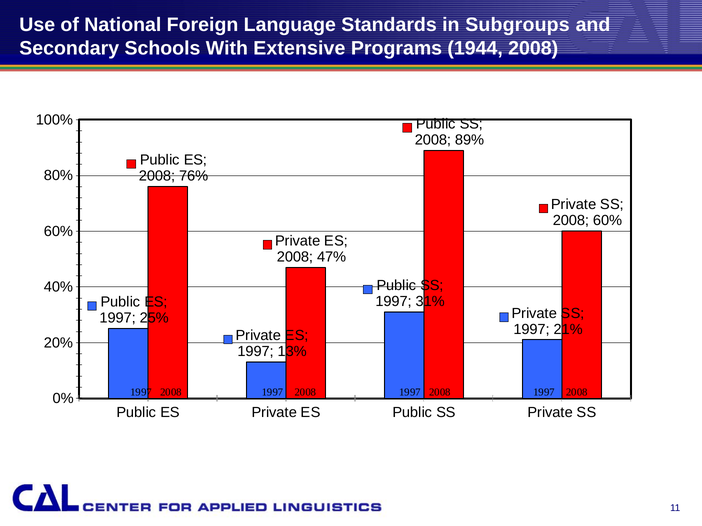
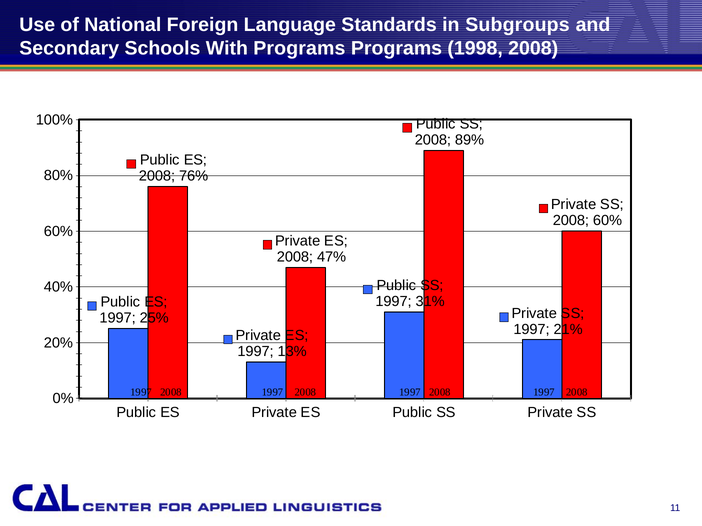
With Extensive: Extensive -> Programs (299, 48)
1944: 1944 -> 1998 (475, 48)
